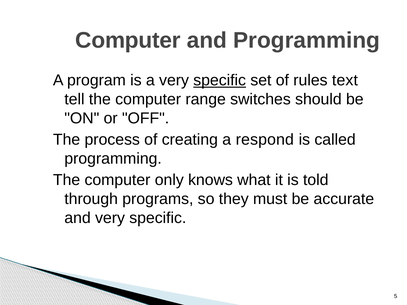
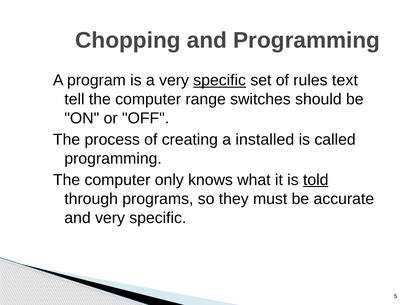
Computer: Computer -> Chopping (128, 41)
respond: respond -> installed (265, 140)
told underline: none -> present (316, 180)
